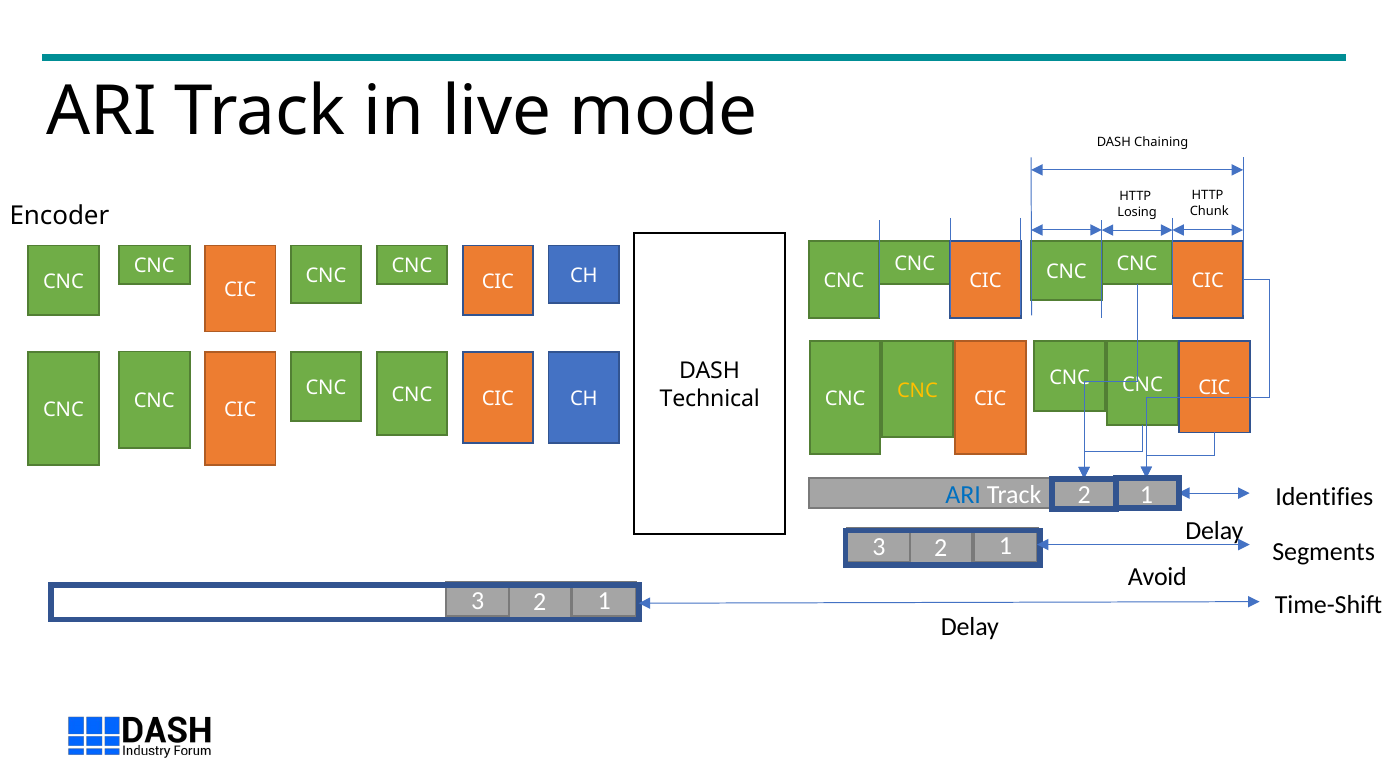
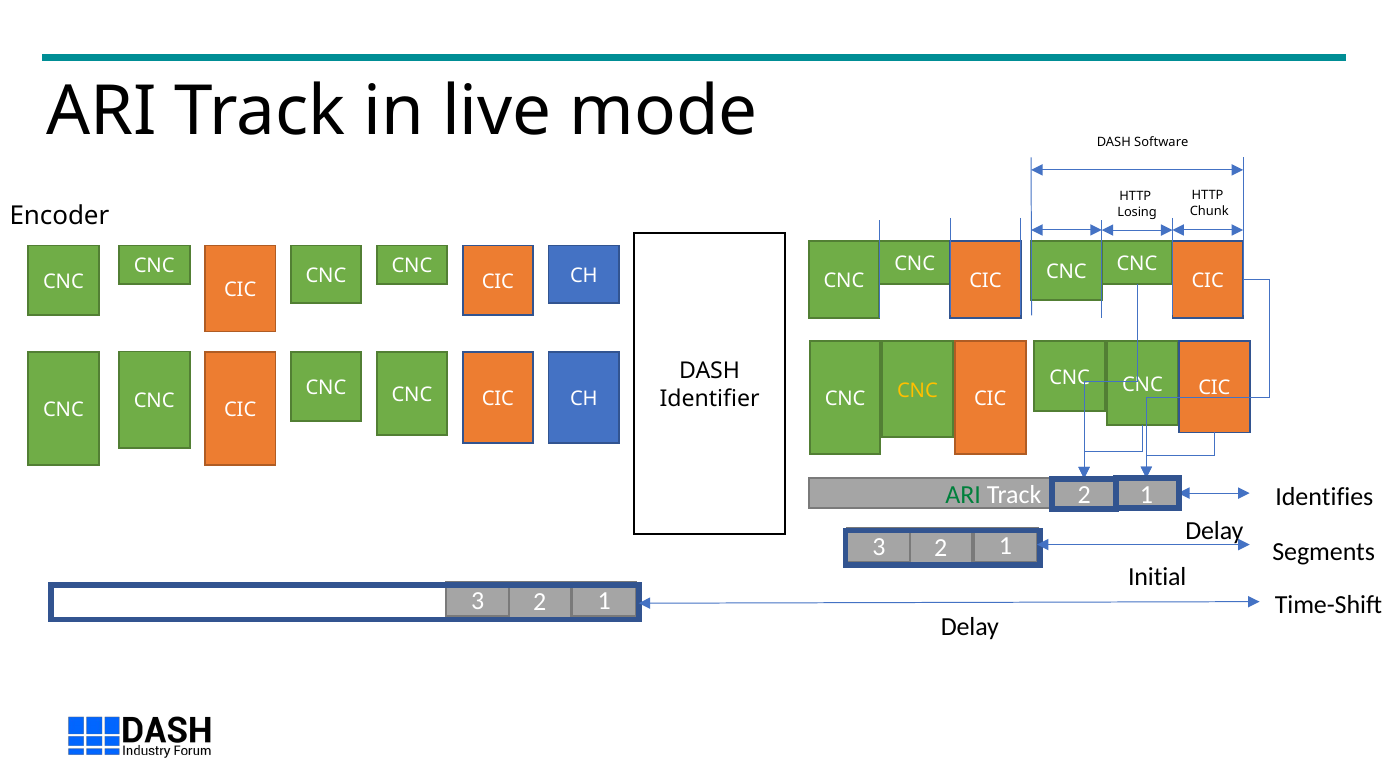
Chaining: Chaining -> Software (1161, 142)
Technical: Technical -> Identifier (710, 399)
ARI colour: blue -> green (963, 495)
Avoid: Avoid -> Initial (1157, 577)
